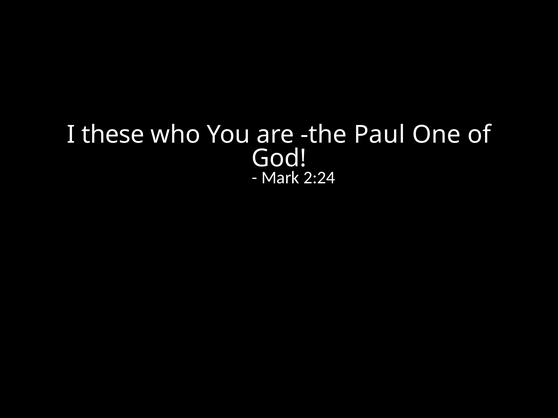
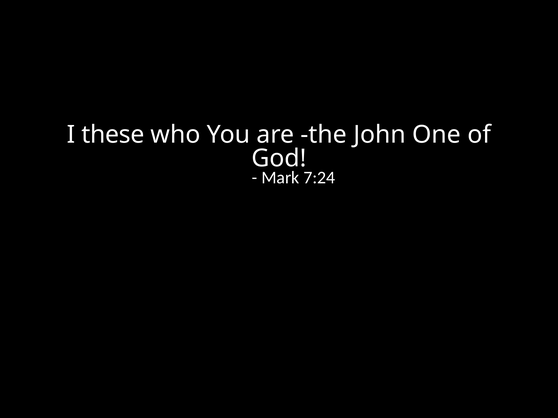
Paul: Paul -> John (380, 135)
2:24: 2:24 -> 7:24 (319, 178)
